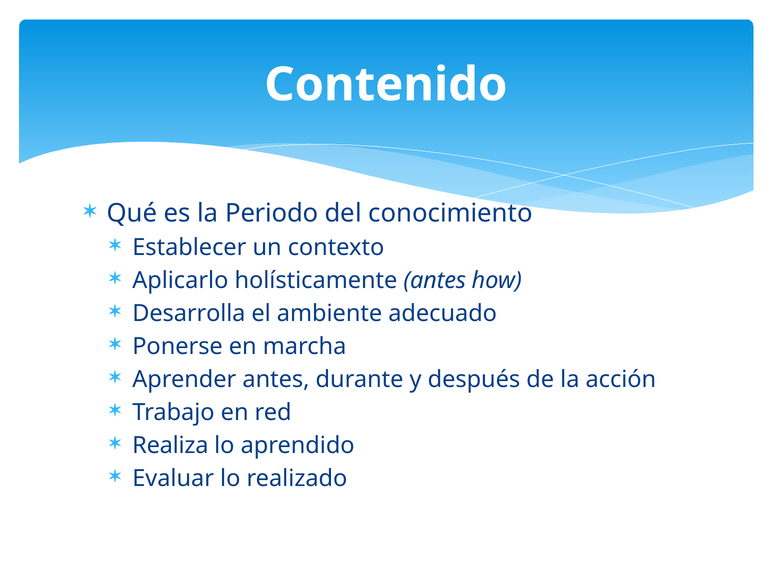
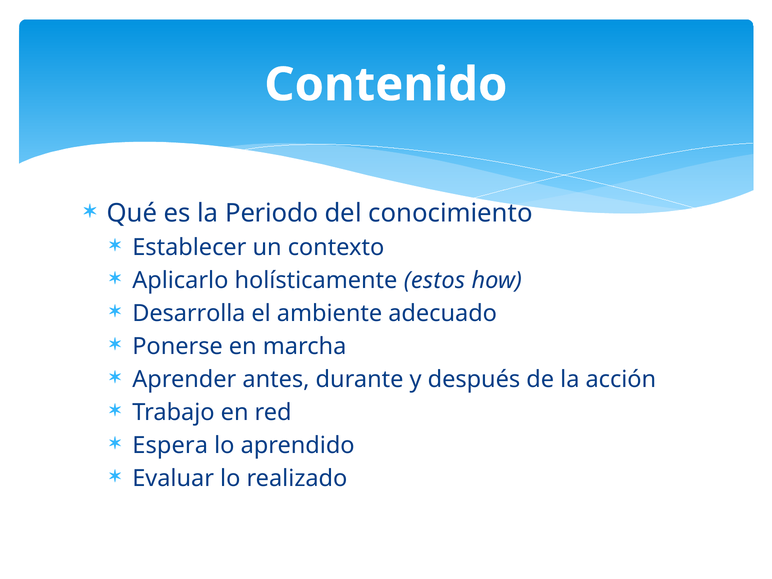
holísticamente antes: antes -> estos (434, 281)
Realiza: Realiza -> Espera (170, 446)
